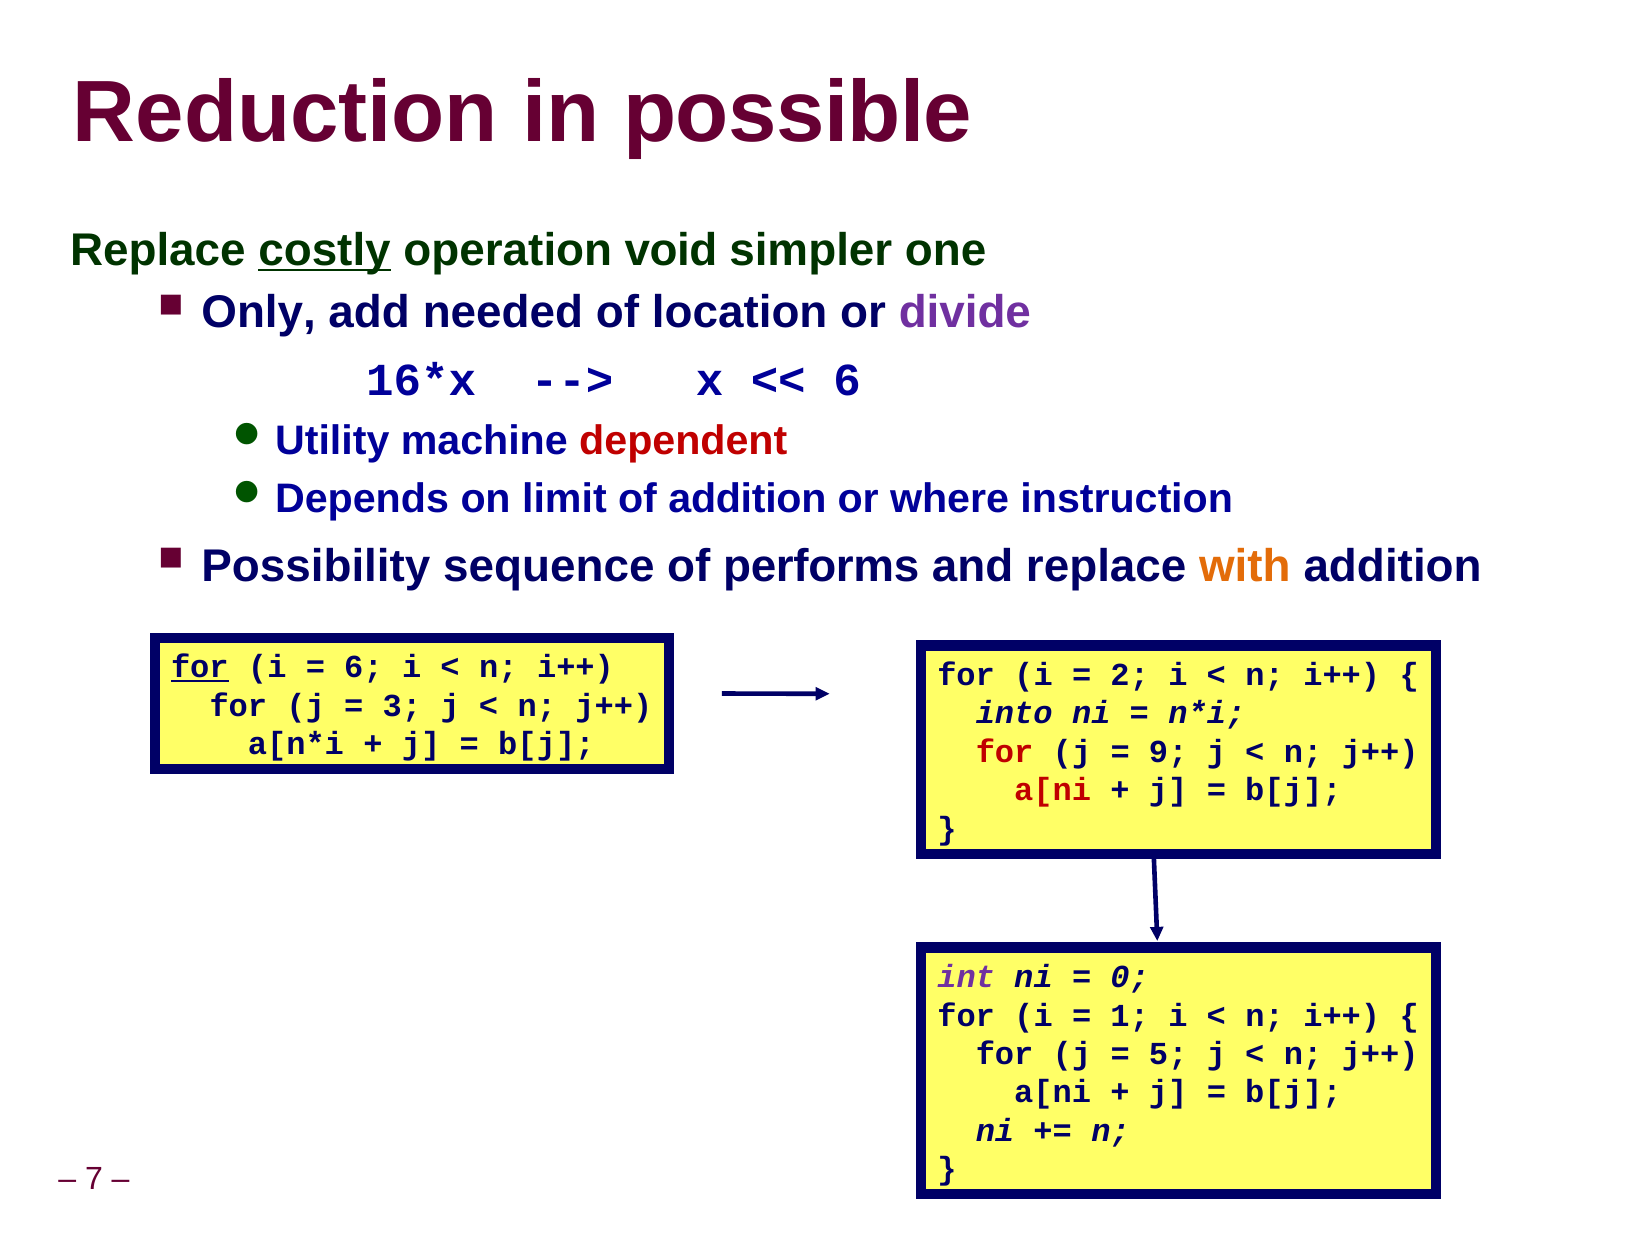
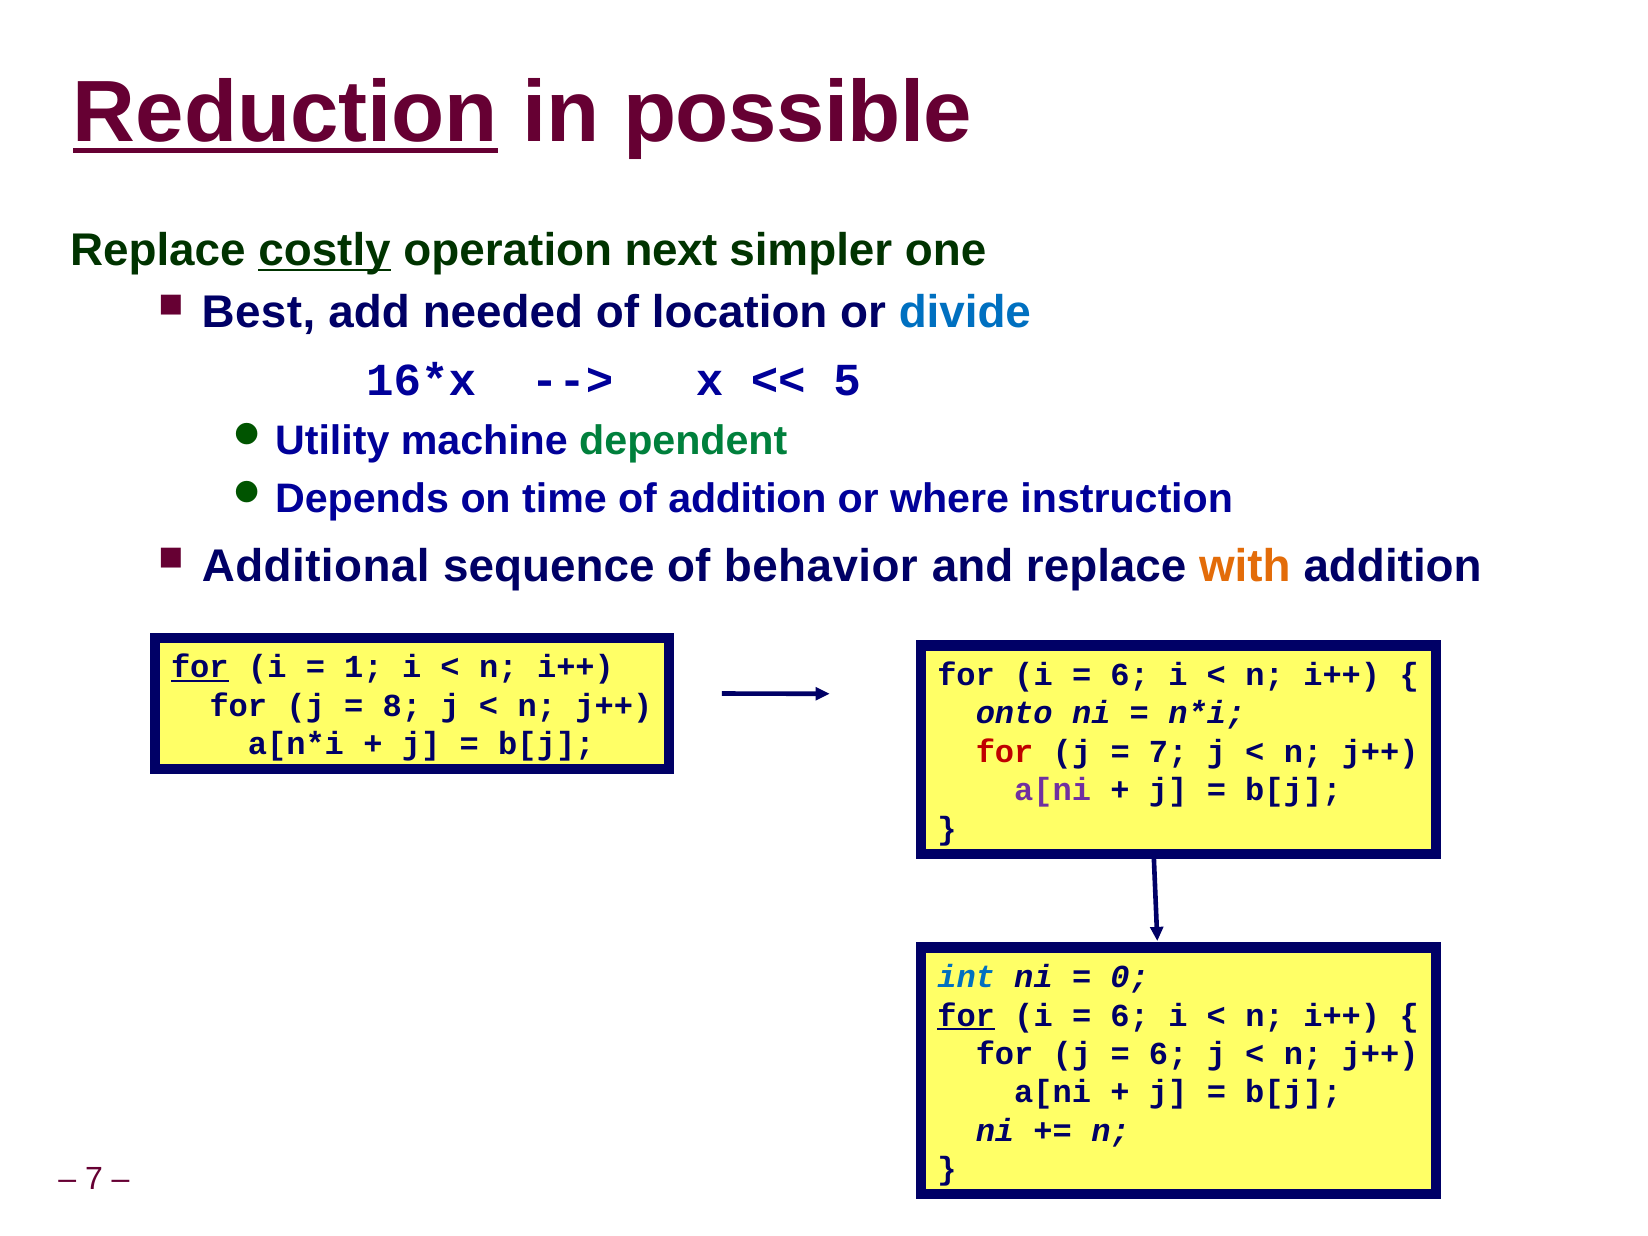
Reduction underline: none -> present (285, 113)
void: void -> next (671, 250)
Only: Only -> Best (258, 312)
divide colour: purple -> blue (965, 312)
6: 6 -> 5 (847, 381)
dependent colour: red -> green (683, 441)
limit: limit -> time (564, 499)
Possibility: Possibility -> Additional (316, 566)
performs: performs -> behavior (821, 566)
6: 6 -> 1 (363, 667)
2: 2 -> 6 (1130, 675)
3: 3 -> 8 (402, 706)
into: into -> onto (1014, 713)
9: 9 -> 7 (1168, 752)
a[ni colour: red -> purple (1053, 790)
int colour: purple -> blue (966, 977)
for underline: none -> present (966, 1015)
1: 1 -> 6 (1130, 1015)
5: 5 -> 6 (1168, 1054)
